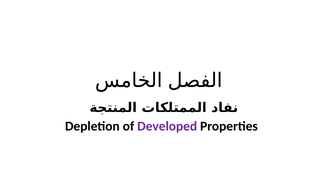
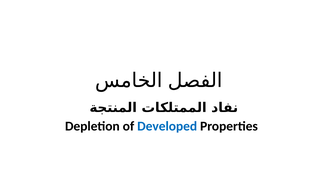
Developed colour: purple -> blue (167, 127)
